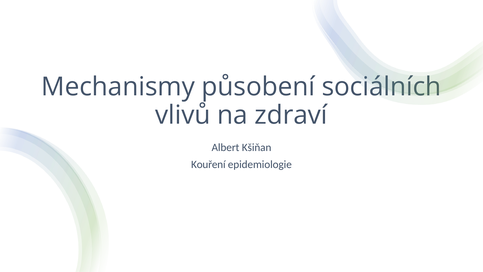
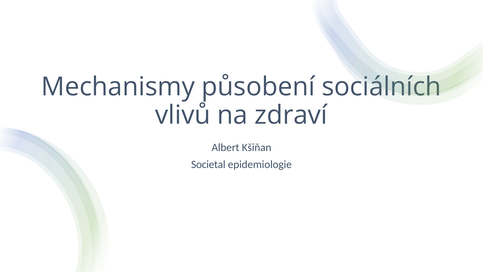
Kouření: Kouření -> Societal (208, 164)
